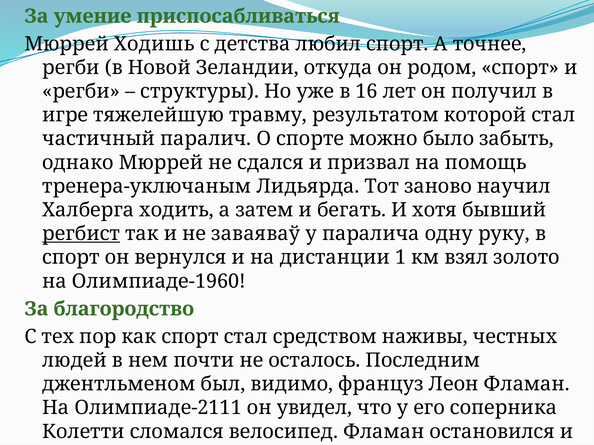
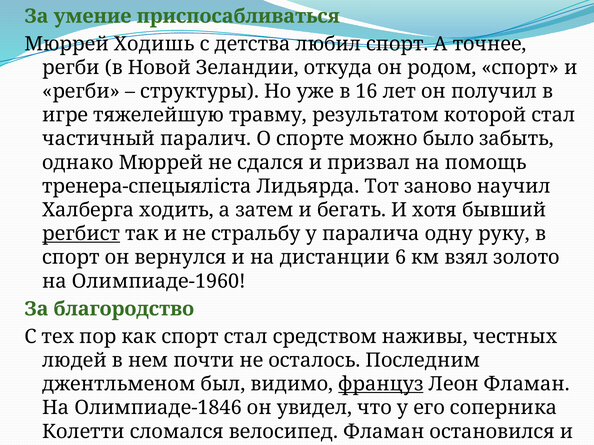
тренера-уключаным: тренера-уключаным -> тренера-спецыяліста (147, 186)
заваяваў: заваяваў -> стральбу (256, 234)
1: 1 -> 6 (401, 258)
француз underline: none -> present (381, 384)
Олимпиаде-2111: Олимпиаде-2111 -> Олимпиаде-1846 (158, 408)
